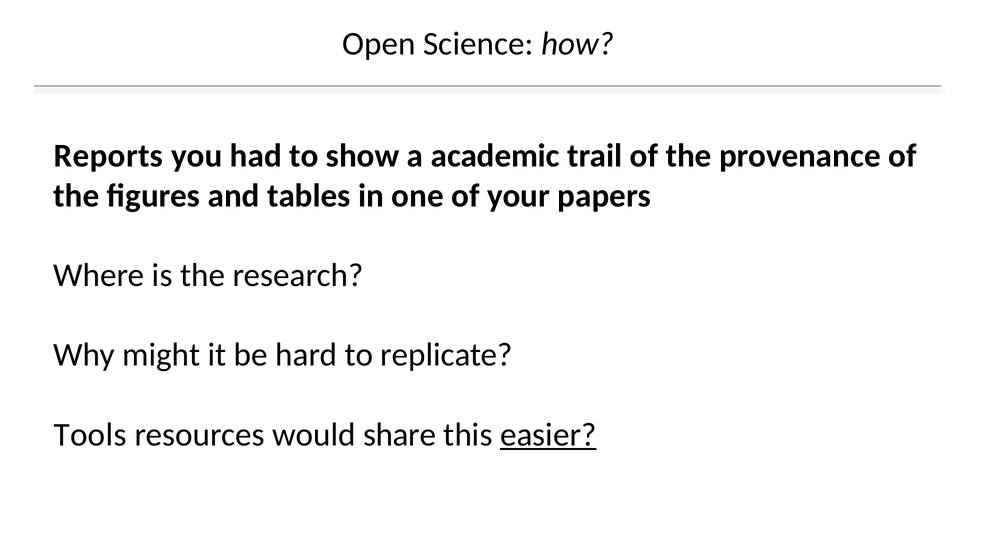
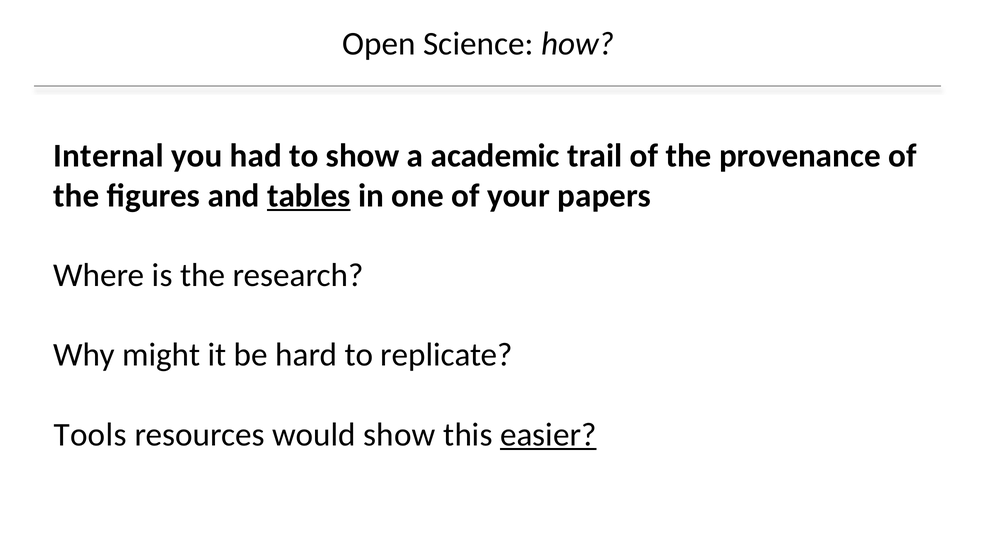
Reports: Reports -> Internal (109, 156)
tables underline: none -> present (309, 196)
would share: share -> show (399, 434)
